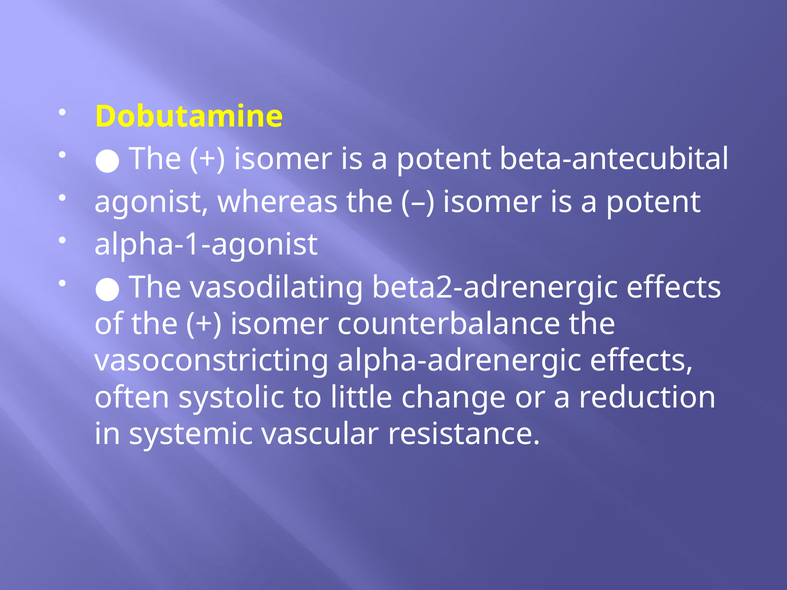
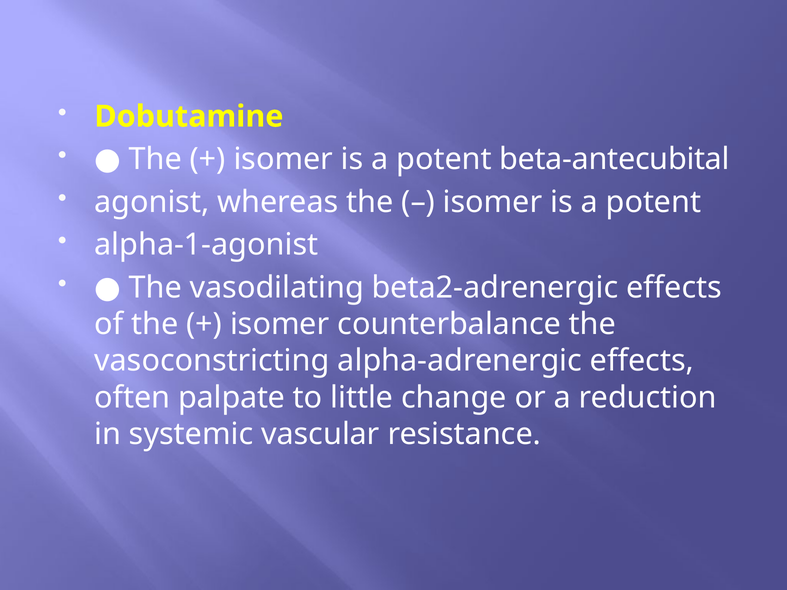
systolic: systolic -> palpate (232, 398)
